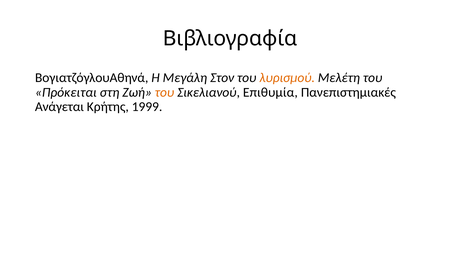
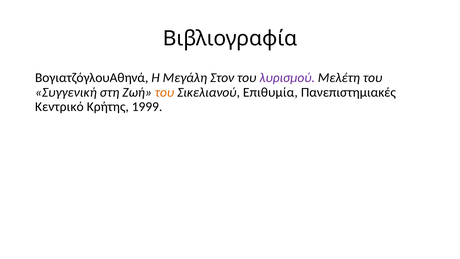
λυρισμού colour: orange -> purple (287, 78)
Πρόκειται: Πρόκειται -> Συγγενική (66, 92)
Ανάγεται: Ανάγεται -> Κεντρικό (59, 107)
